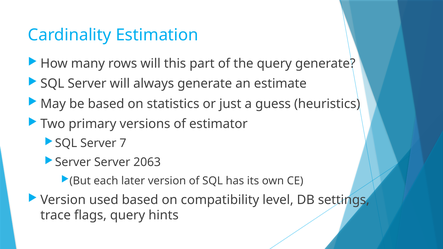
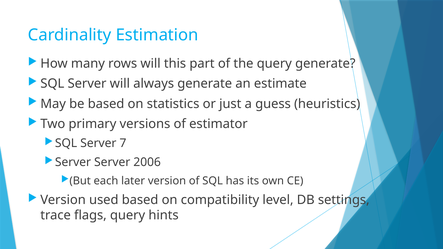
2063: 2063 -> 2006 (147, 162)
